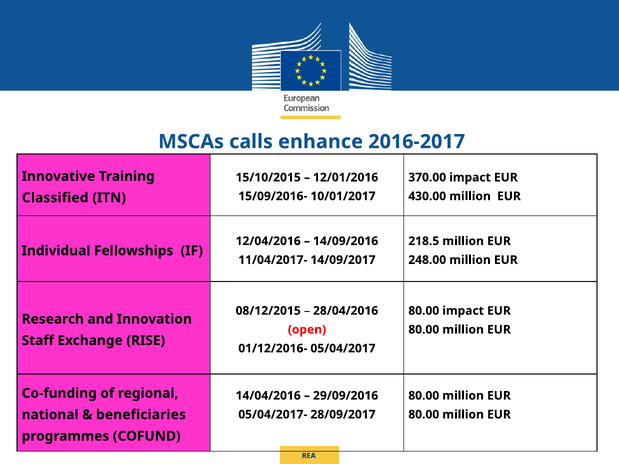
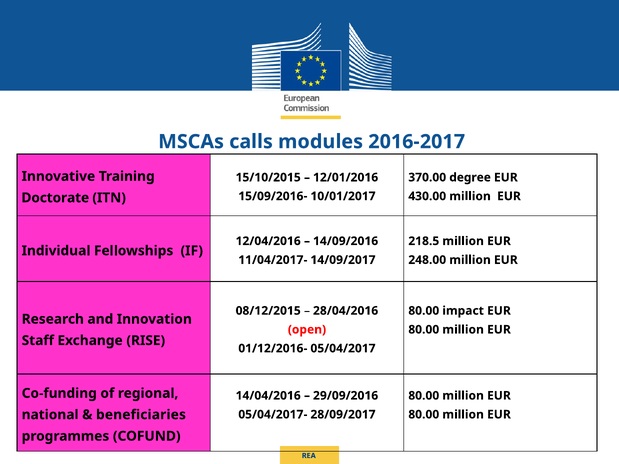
enhance: enhance -> modules (321, 142)
370.00 impact: impact -> degree (470, 178)
Classified: Classified -> Doctorate (55, 198)
